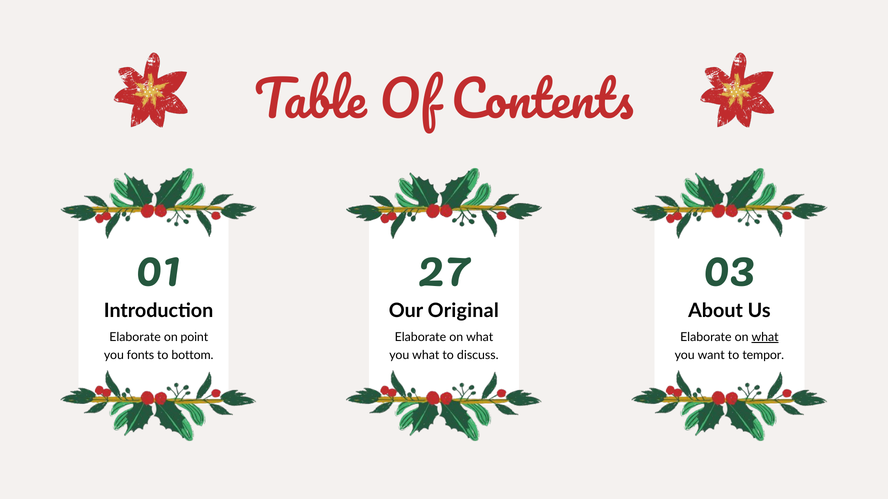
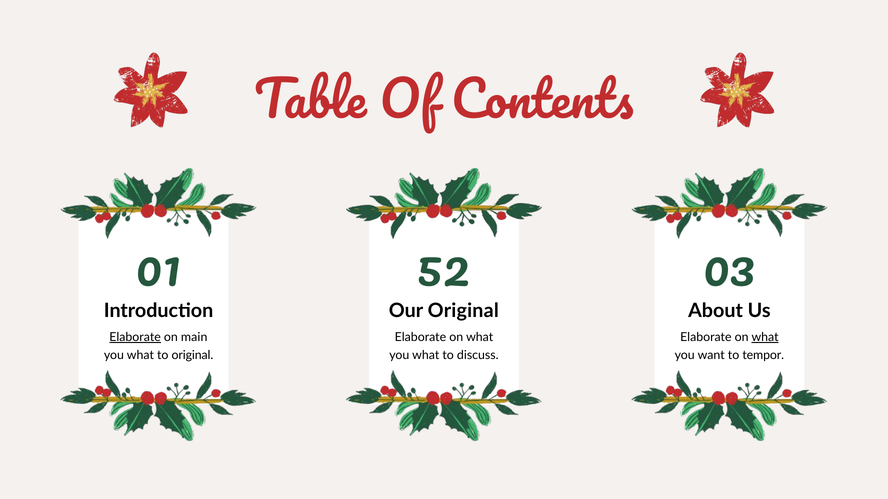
27: 27 -> 52 (444, 270)
Elaborate underline: none -> present (135, 338)
point: point -> main (194, 338)
fonts: fonts -> what (140, 355)
to bottom: bottom -> original (192, 355)
